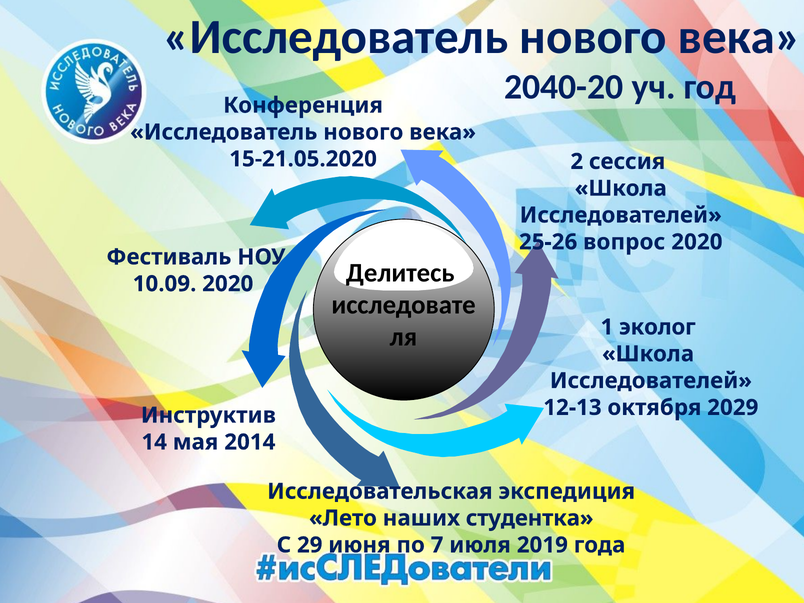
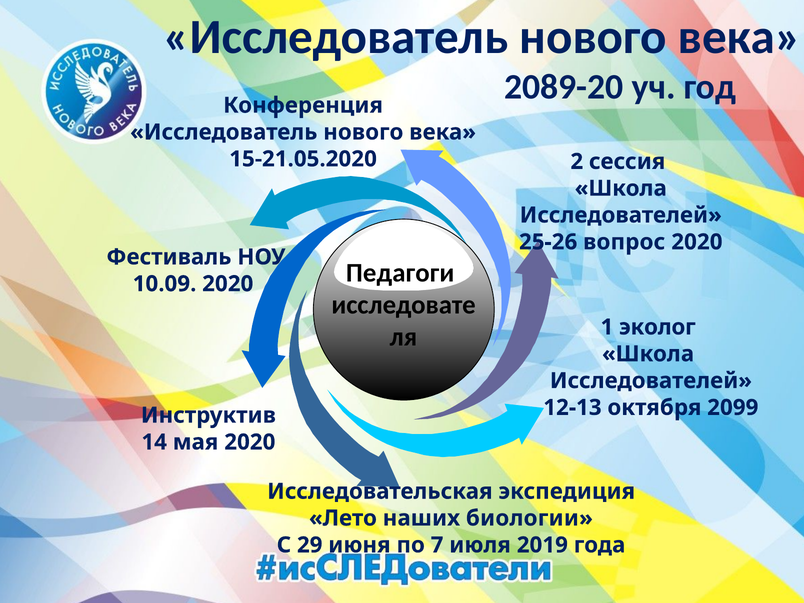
2040-20: 2040-20 -> 2089-20 (564, 87)
Делитесь: Делитесь -> Педагоги (400, 273)
2029: 2029 -> 2099 (733, 408)
мая 2014: 2014 -> 2020 (250, 442)
студентка: студентка -> биологии (529, 518)
